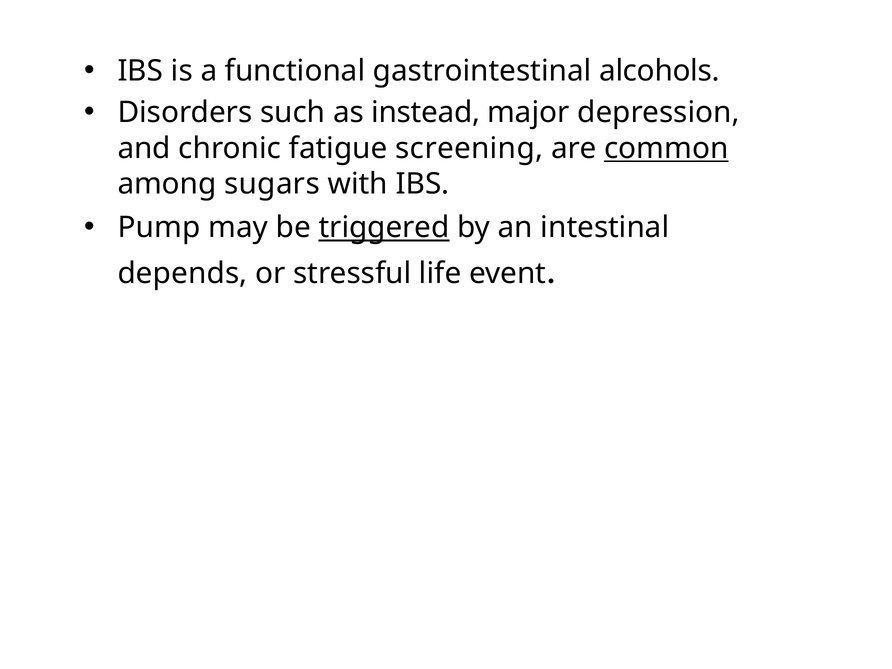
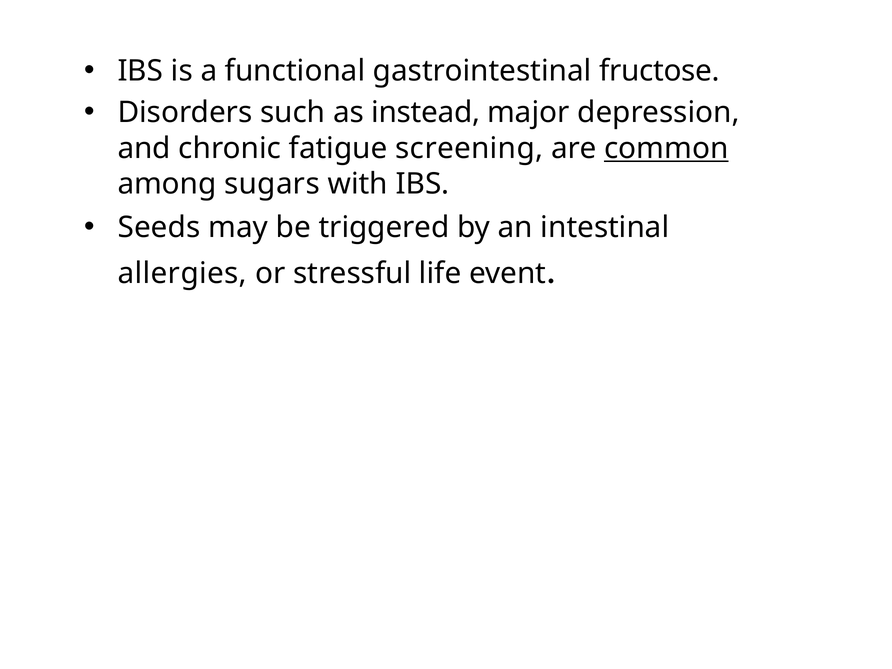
alcohols: alcohols -> fructose (659, 71)
Pump: Pump -> Seeds (159, 228)
triggered underline: present -> none (384, 228)
depends: depends -> allergies (182, 273)
